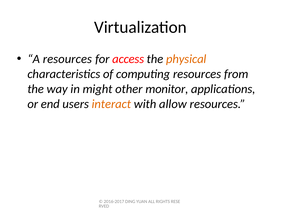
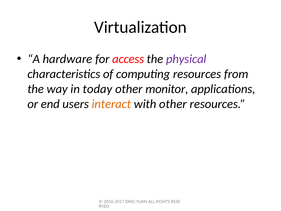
A resources: resources -> hardware (67, 59)
physical colour: orange -> purple (186, 59)
might: might -> today (98, 89)
with allow: allow -> other (173, 104)
